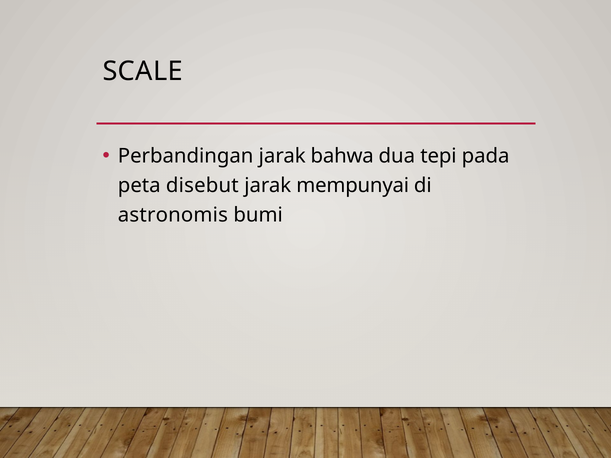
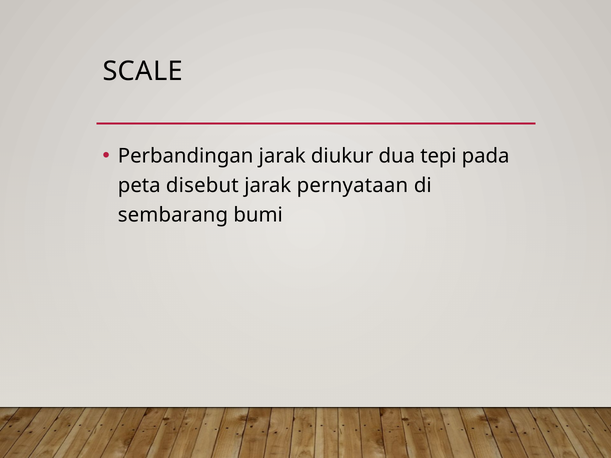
bahwa: bahwa -> diukur (342, 156)
mempunyai: mempunyai -> pernyataan (352, 186)
astronomis: astronomis -> sembarang (173, 215)
